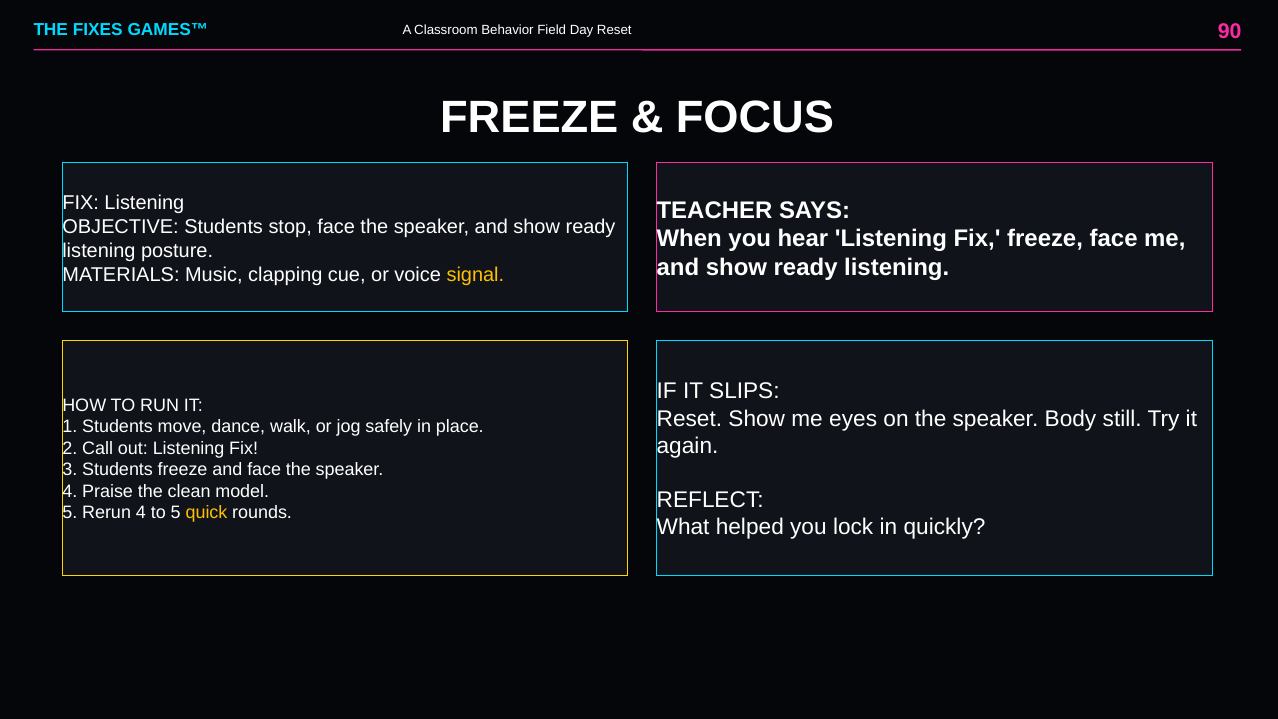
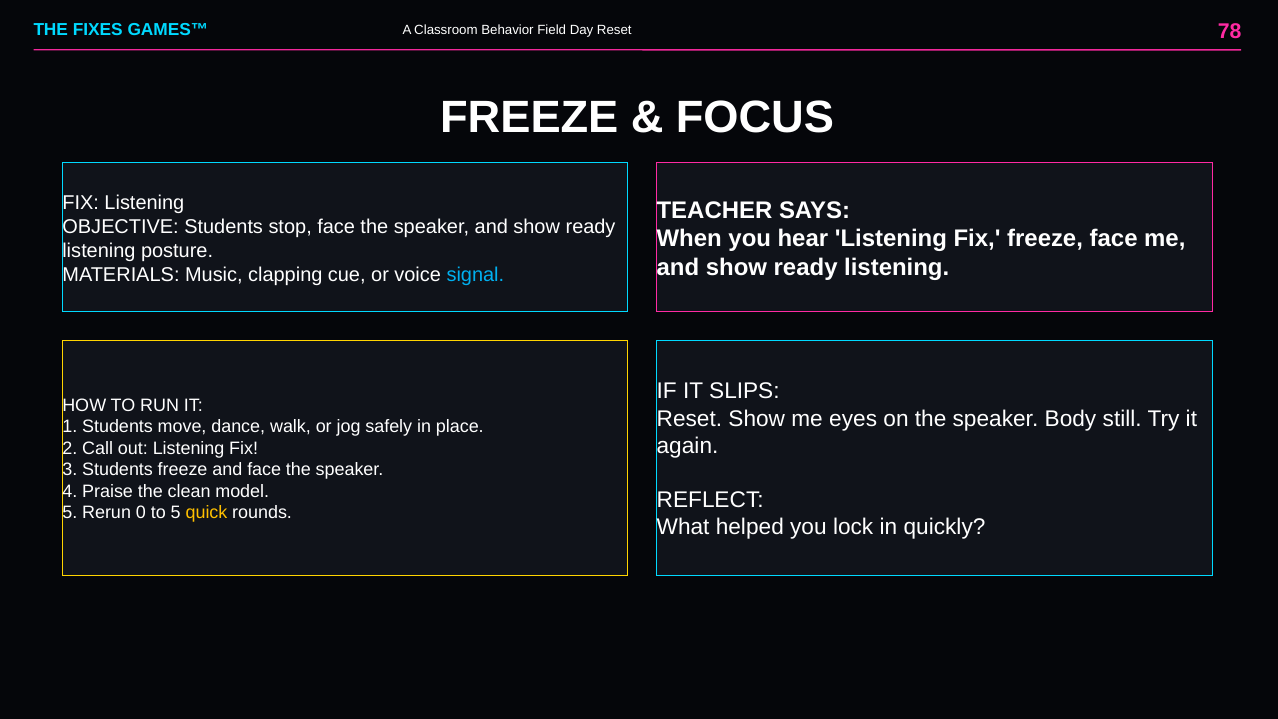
90: 90 -> 78 (1230, 31)
signal colour: yellow -> light blue (475, 275)
Rerun 4: 4 -> 0 (141, 513)
